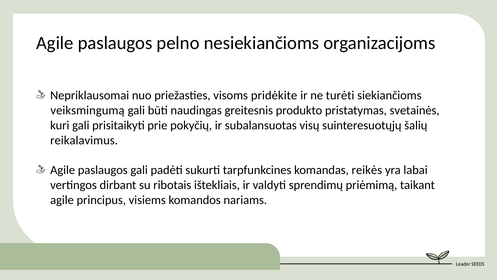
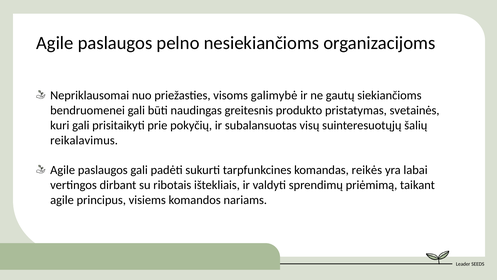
pridėkite: pridėkite -> galimybė (274, 95)
turėti: turėti -> gautų (340, 95)
veiksmingumą: veiksmingumą -> bendruomenei (88, 110)
